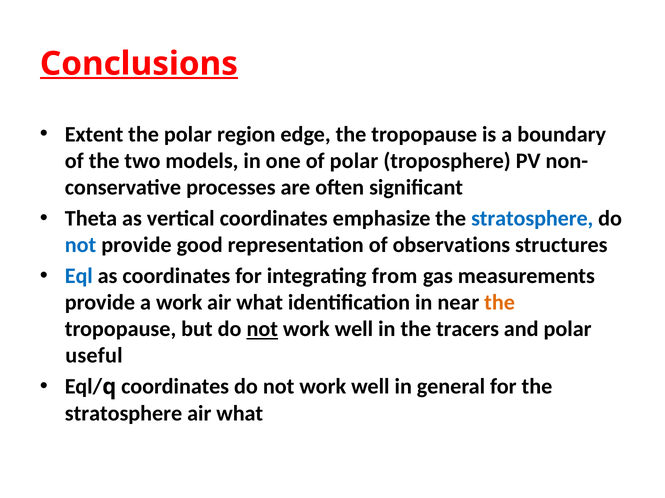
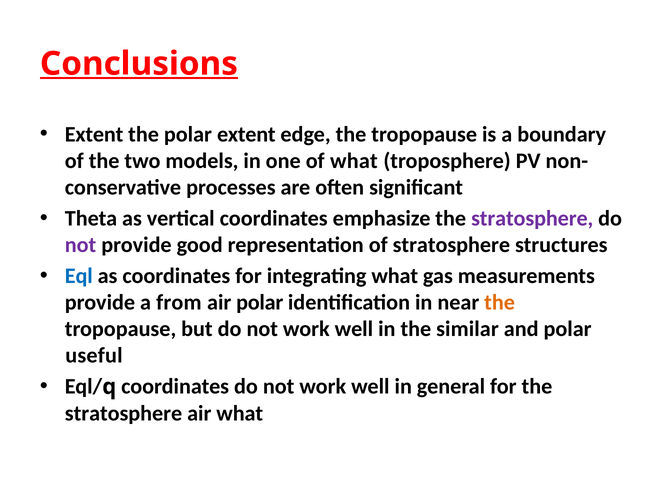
polar region: region -> extent (246, 135)
of polar: polar -> what (354, 161)
stratosphere colour: blue -> purple (532, 219)
not colour: blue -> purple (81, 245)
of observations: observations -> stratosphere (451, 245)
integrating from: from -> what (395, 276)
a work: work -> from (179, 303)
what: what -> polar (260, 303)
not underline: present -> none (262, 330)
tracers: tracers -> similar (467, 330)
